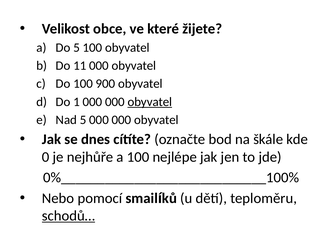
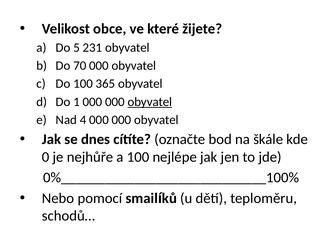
5 100: 100 -> 231 (92, 48)
11: 11 -> 70 (80, 66)
900: 900 -> 365 (105, 84)
Nad 5: 5 -> 4 (83, 120)
schodů… underline: present -> none (68, 216)
